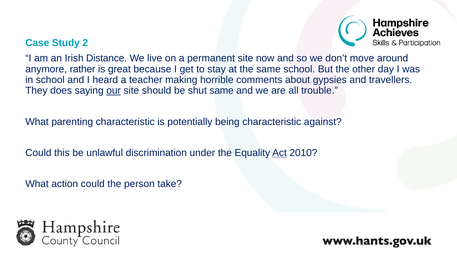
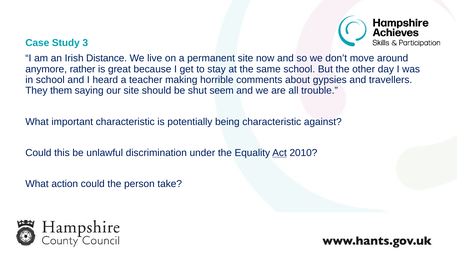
2: 2 -> 3 (85, 43)
does: does -> them (61, 91)
our underline: present -> none (114, 91)
shut same: same -> seem (222, 91)
parenting: parenting -> important (72, 122)
